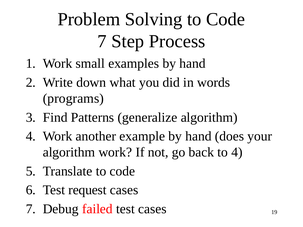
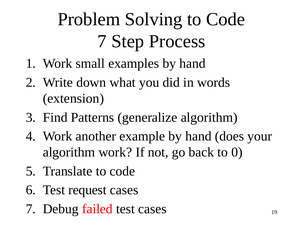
programs: programs -> extension (73, 99)
to 4: 4 -> 0 (237, 152)
